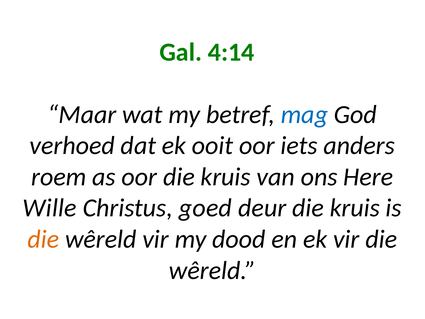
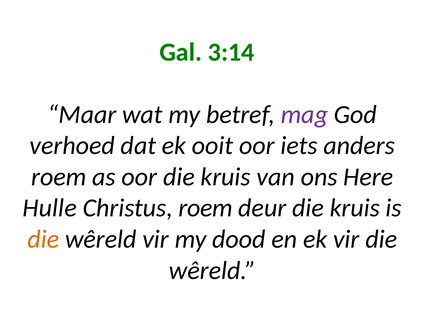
4:14: 4:14 -> 3:14 (231, 52)
mag colour: blue -> purple (304, 114)
Wille: Wille -> Hulle (50, 208)
Christus goed: goed -> roem (206, 208)
